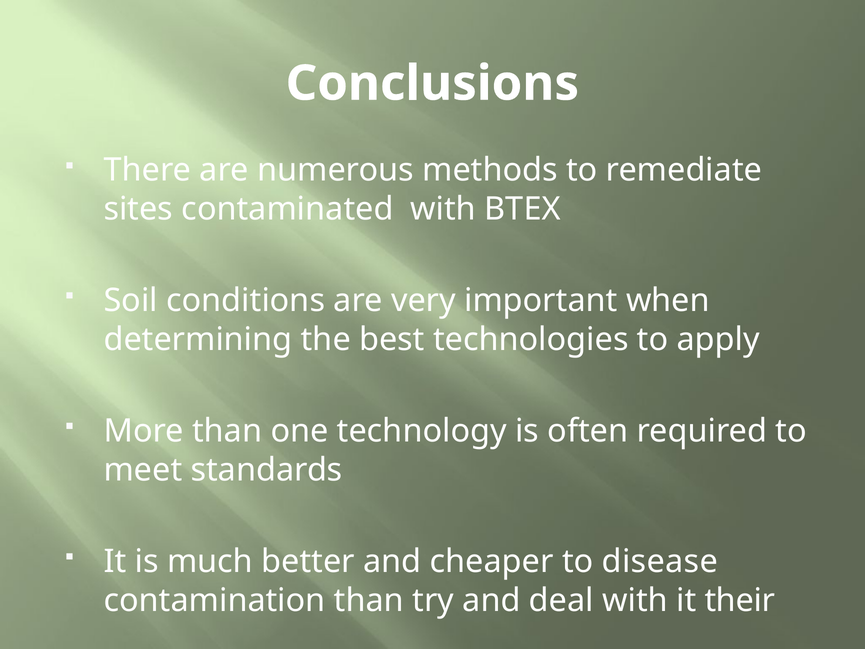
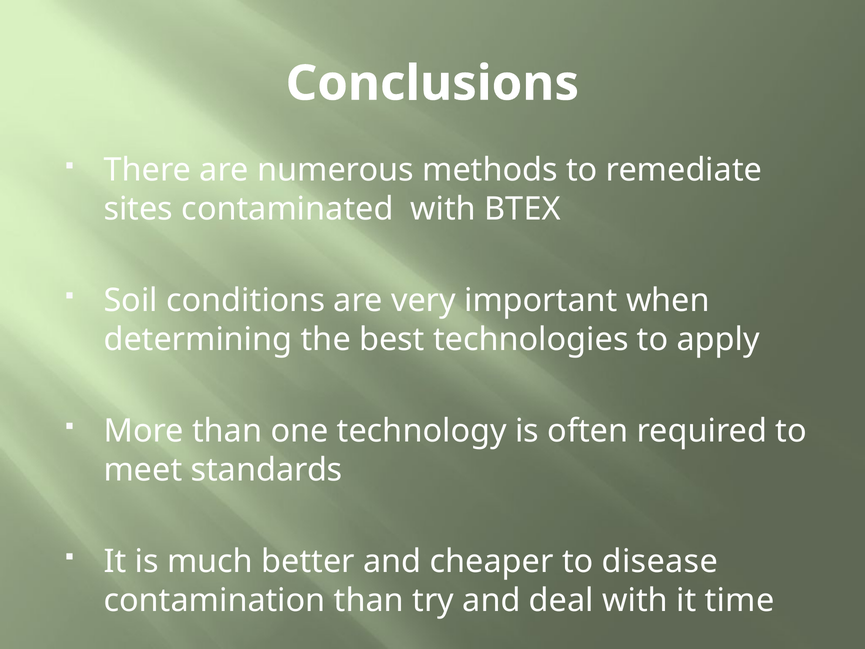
their: their -> time (740, 600)
